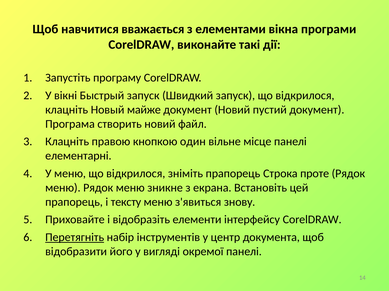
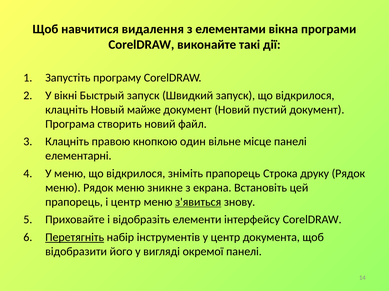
вважається: вважається -> видалення (153, 29)
проте: проте -> друку (315, 174)
і тексту: тексту -> центр (126, 202)
з'явиться underline: none -> present (198, 202)
